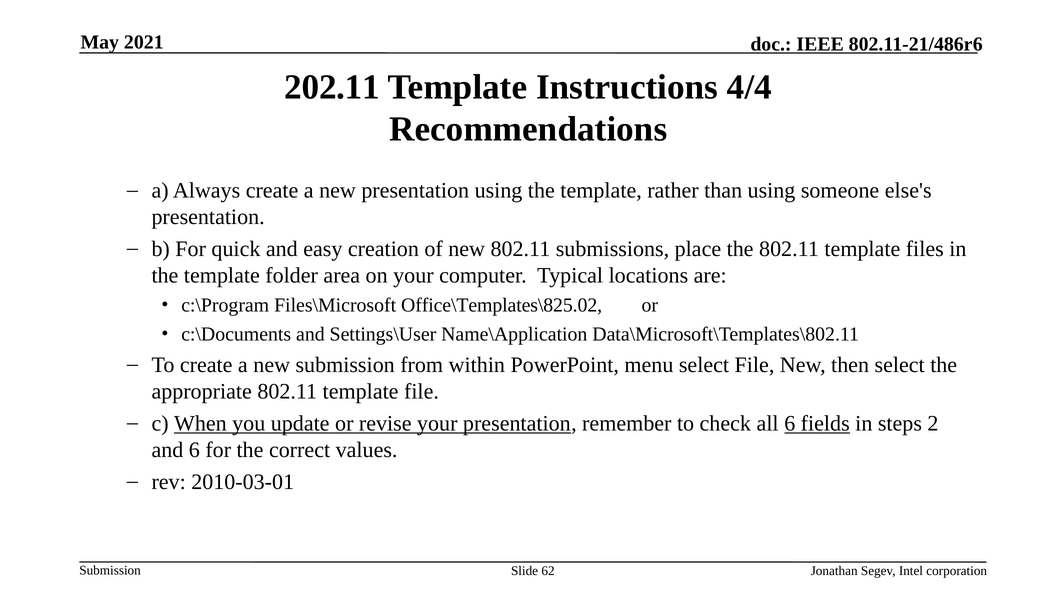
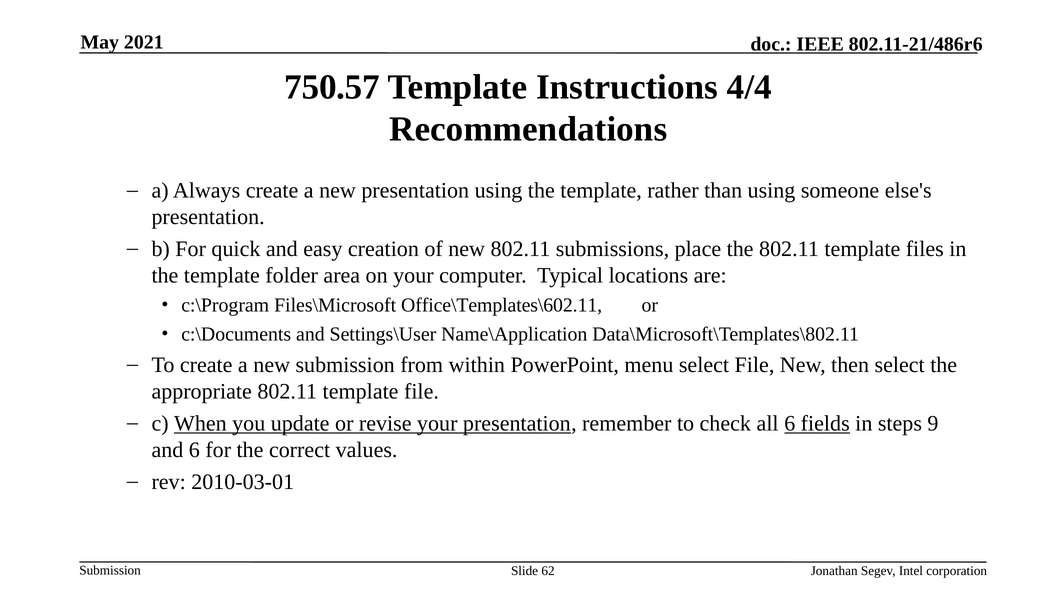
202.11: 202.11 -> 750.57 (332, 87)
Office\Templates\825.02: Office\Templates\825.02 -> Office\Templates\602.11 (502, 305)
2: 2 -> 9 (933, 423)
